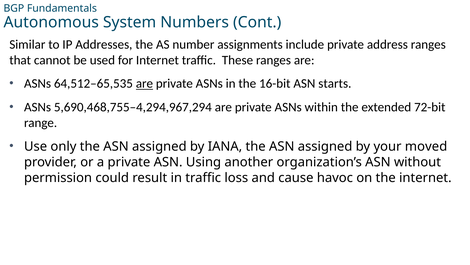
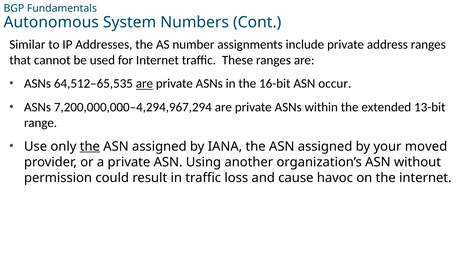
starts: starts -> occur (335, 83)
5,690,468,755–4,294,967,294: 5,690,468,755–4,294,967,294 -> 7,200,000,000–4,294,967,294 (133, 107)
72-bit: 72-bit -> 13-bit (430, 107)
the underline: none -> present (90, 146)
